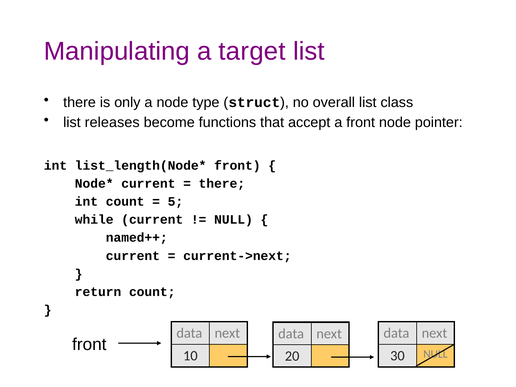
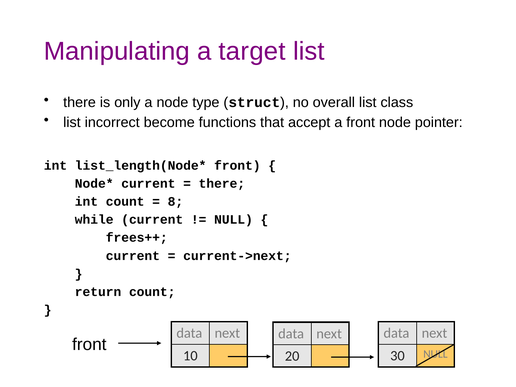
releases: releases -> incorrect (112, 123)
5: 5 -> 8 (175, 202)
named++: named++ -> frees++ (137, 238)
